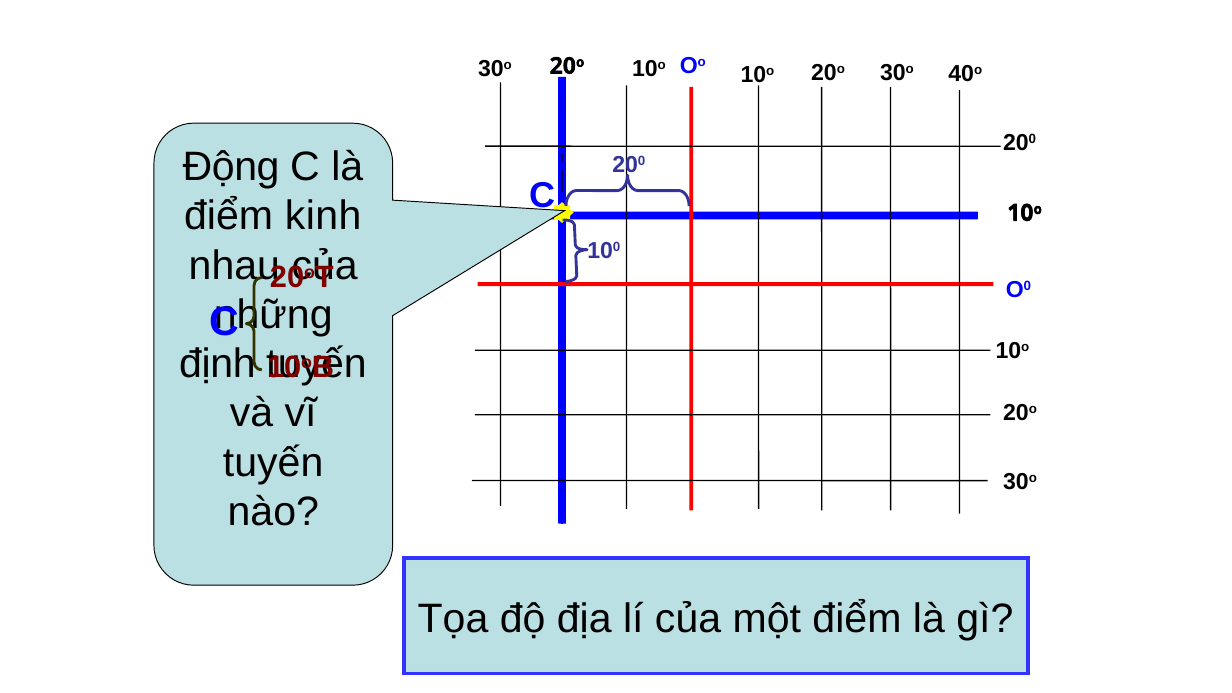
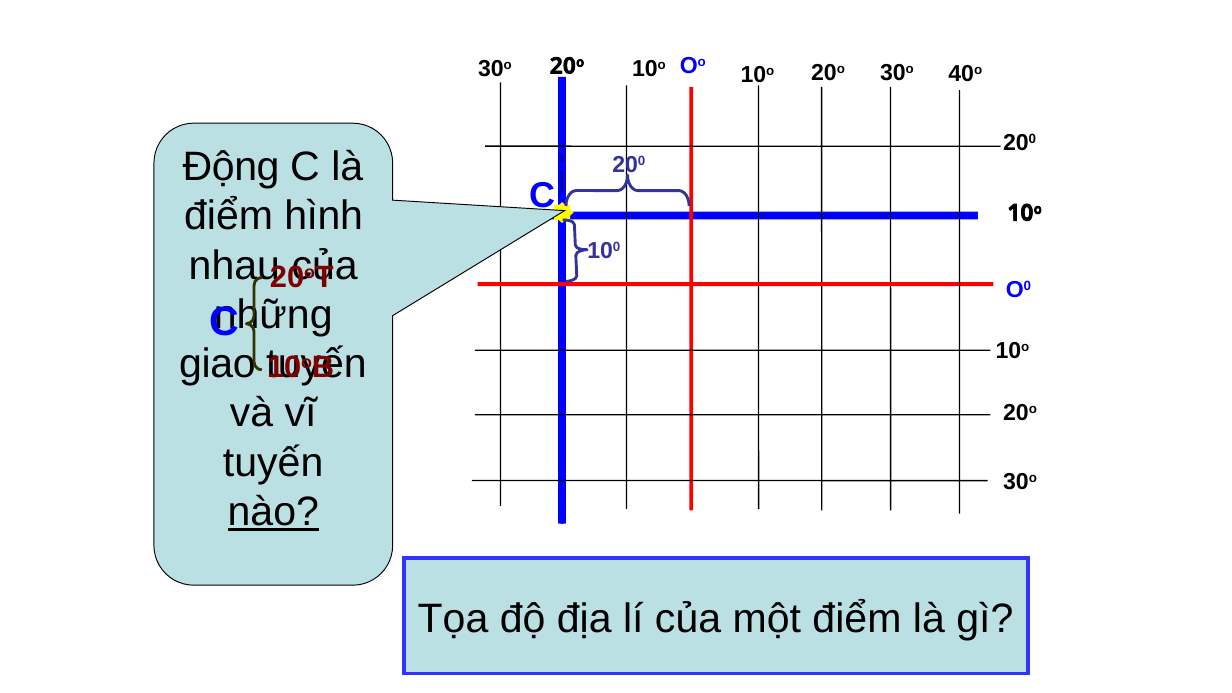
điểm kinh: kinh -> hình (324, 216)
định: định -> giao (217, 364)
nào underline: none -> present (273, 512)
